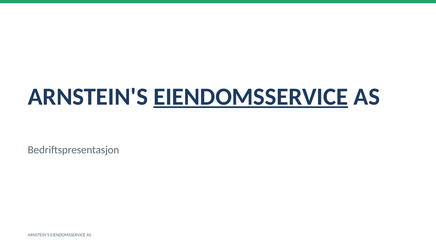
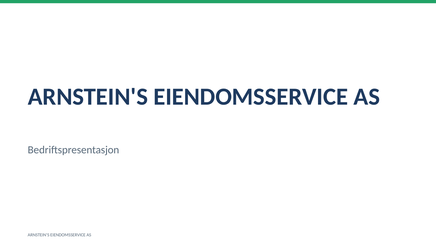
EIENDOMSSERVICE underline: present -> none (251, 97)
